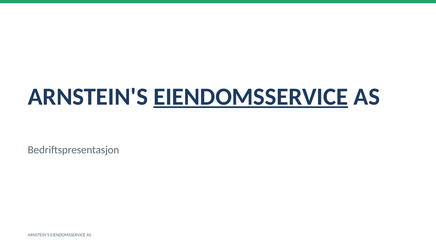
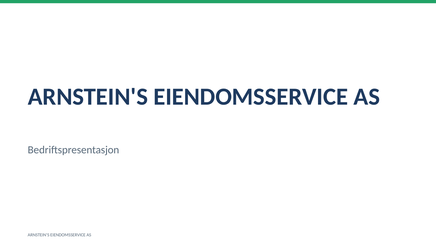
EIENDOMSSERVICE underline: present -> none (251, 97)
